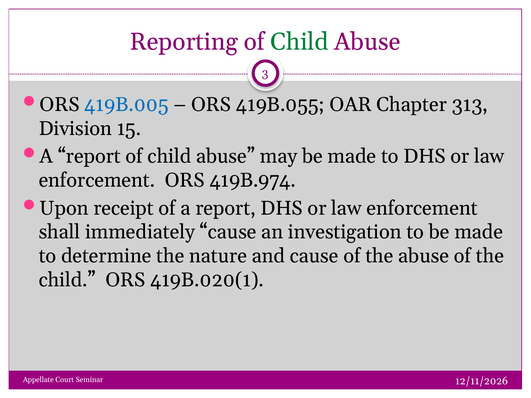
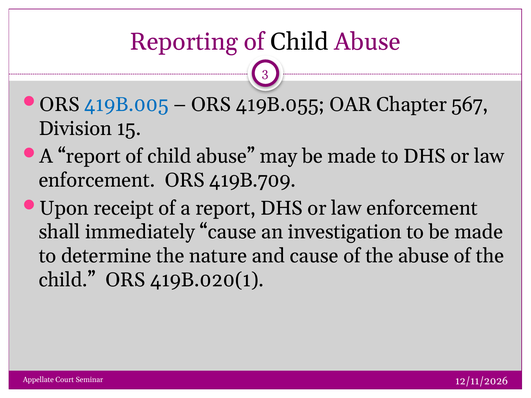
Child colour: green -> black (300, 42)
313: 313 -> 567 (470, 105)
419B.974: 419B.974 -> 419B.709 (253, 180)
